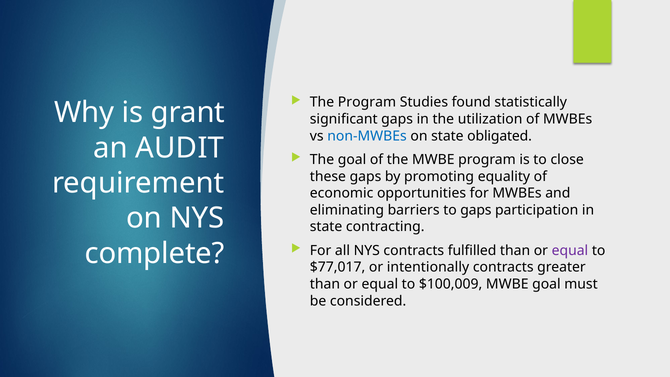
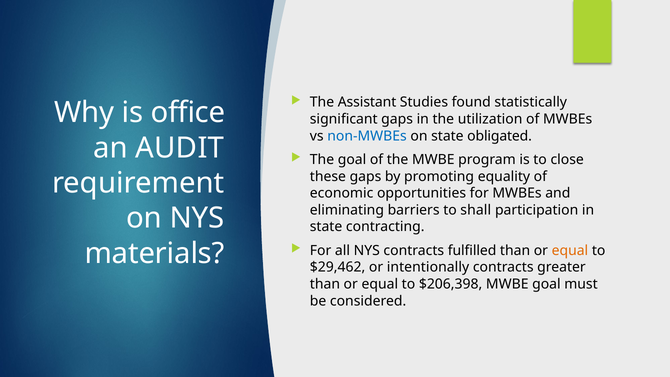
The Program: Program -> Assistant (367, 102)
grant: grant -> office (188, 113)
to gaps: gaps -> shall (476, 210)
equal colour: purple -> orange (570, 251)
complete: complete -> materials (155, 253)
$77,017: $77,017 -> $29,462 (338, 267)
$100,009: $100,009 -> $206,398 (451, 284)
